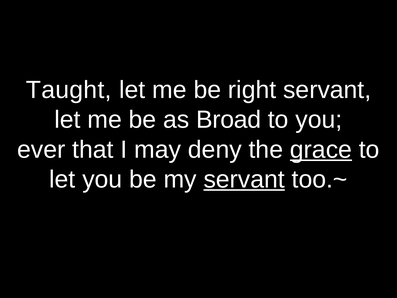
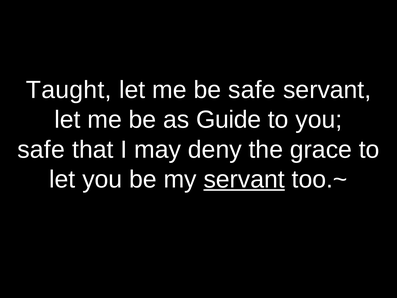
be right: right -> safe (252, 90)
Broad: Broad -> Guide (229, 120)
ever: ever -> safe (41, 149)
grace underline: present -> none (321, 149)
